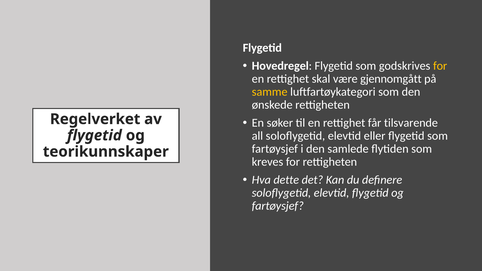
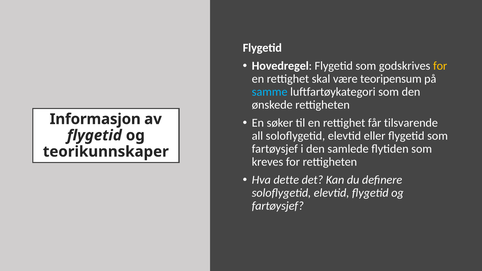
gjennomgått: gjennomgått -> teoripensum (391, 79)
samme colour: yellow -> light blue (270, 92)
Regelverket: Regelverket -> Informasjon (95, 119)
